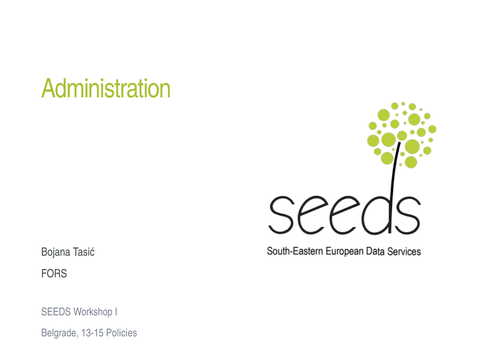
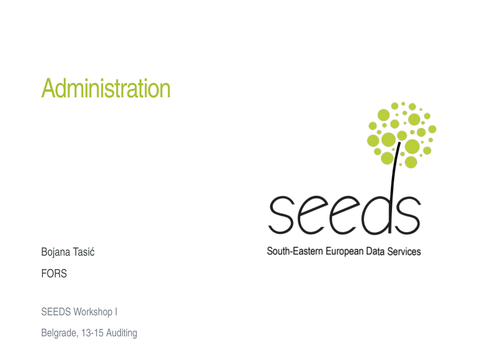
Policies: Policies -> Auditing (122, 333)
